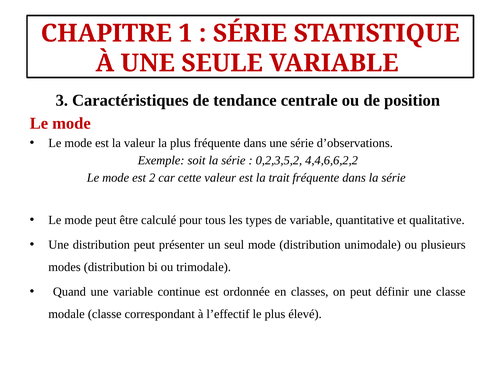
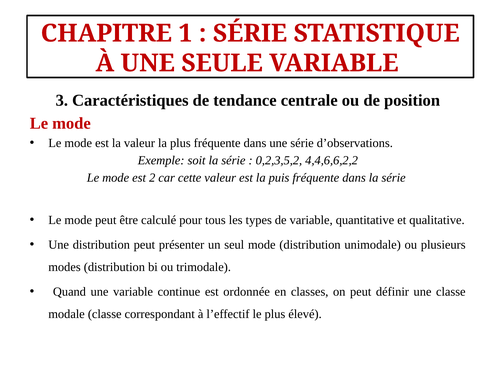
trait: trait -> puis (279, 178)
